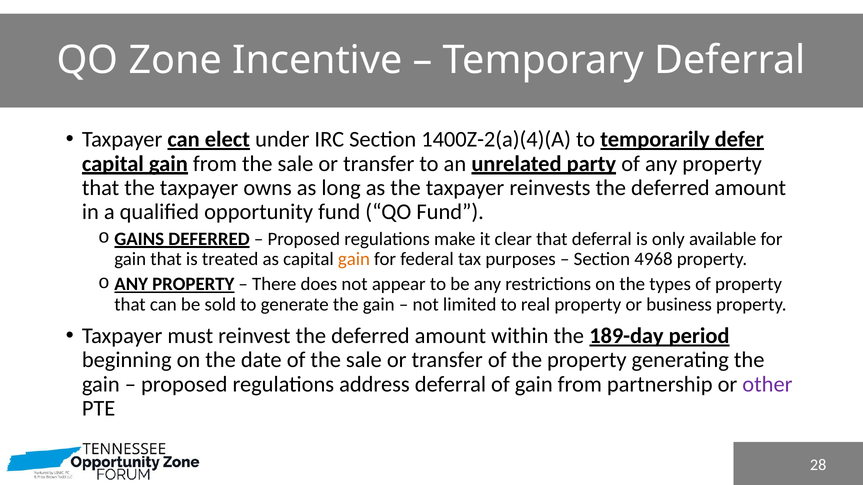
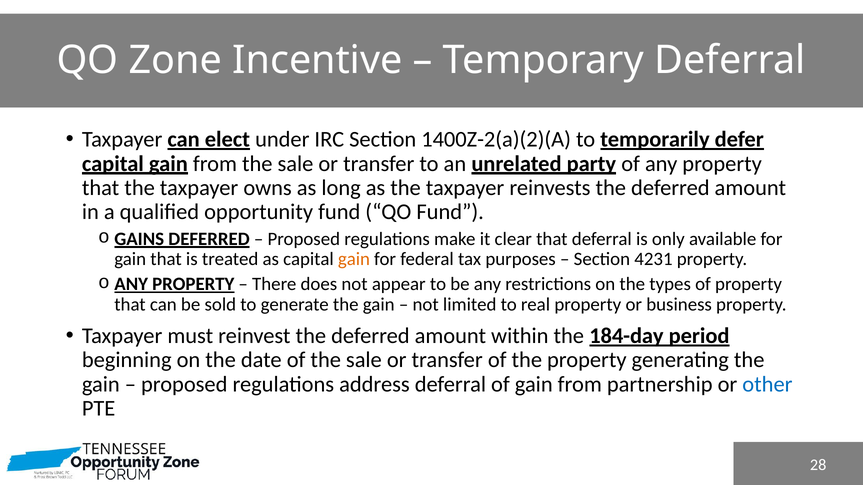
1400Z-2(a)(4)(A: 1400Z-2(a)(4)(A -> 1400Z-2(a)(2)(A (496, 139)
4968: 4968 -> 4231 (653, 259)
189-day: 189-day -> 184-day (626, 336)
other colour: purple -> blue (767, 385)
